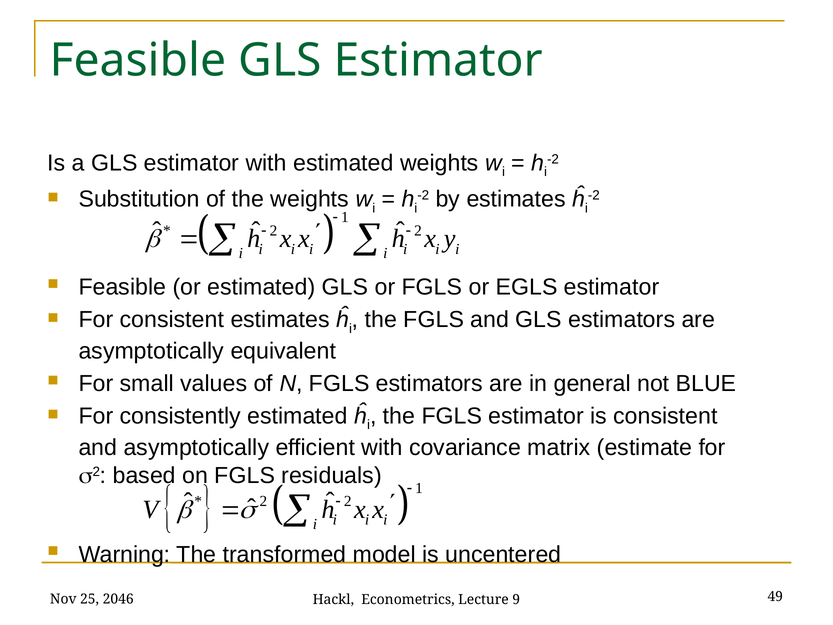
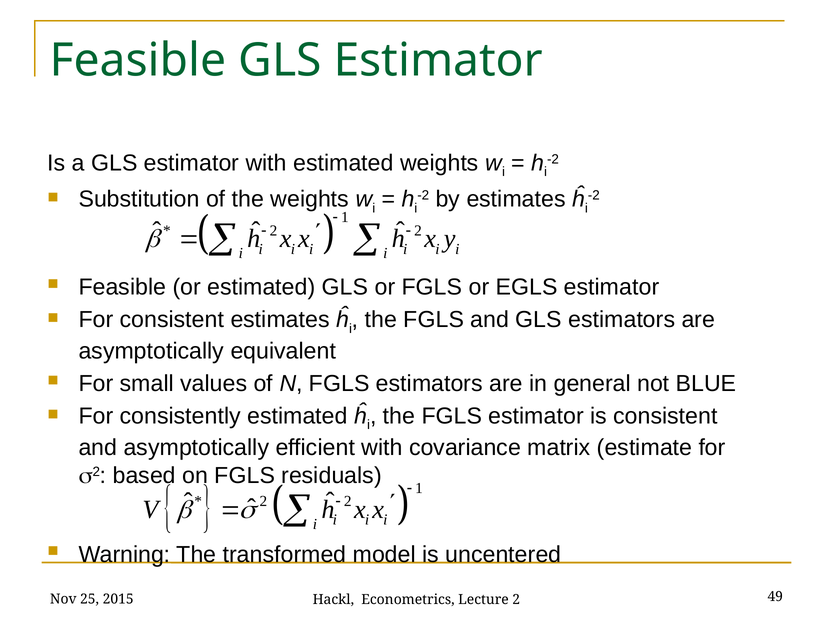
2046: 2046 -> 2015 (118, 599)
Lecture 9: 9 -> 2 (516, 599)
